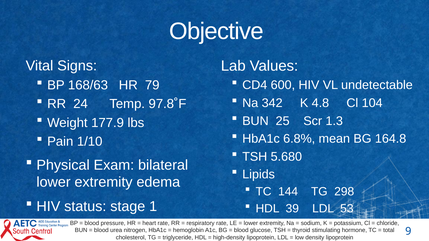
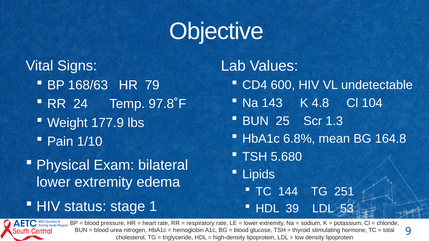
342: 342 -> 143 (272, 103)
298: 298 -> 251 (344, 192)
